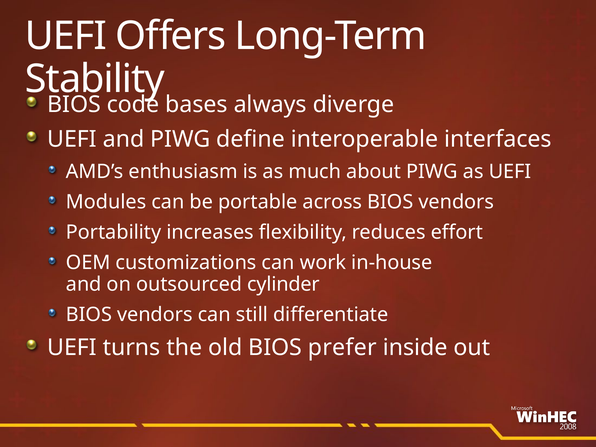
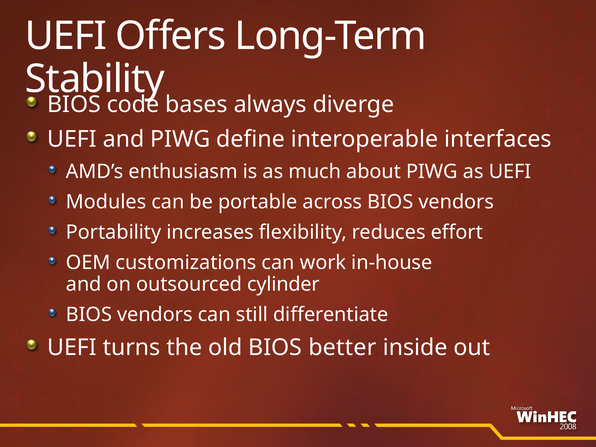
prefer: prefer -> better (342, 347)
